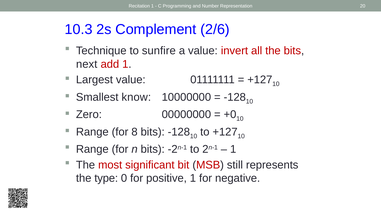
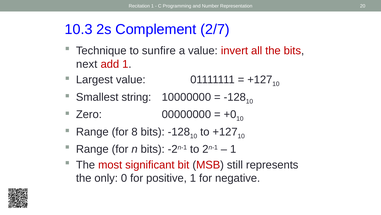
2/6: 2/6 -> 2/7 (215, 29)
know: know -> string (136, 97)
type: type -> only (106, 178)
